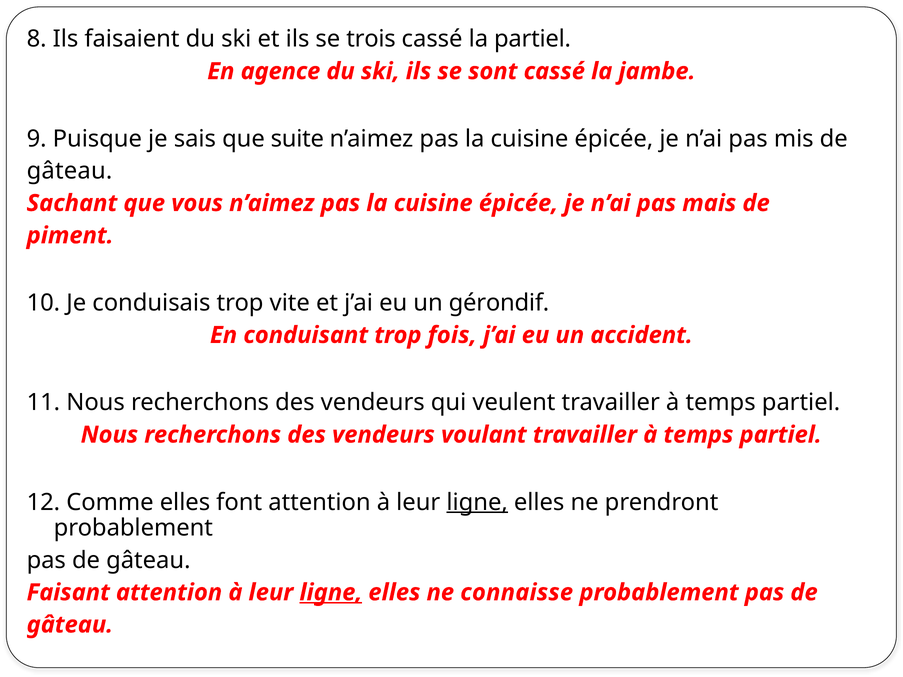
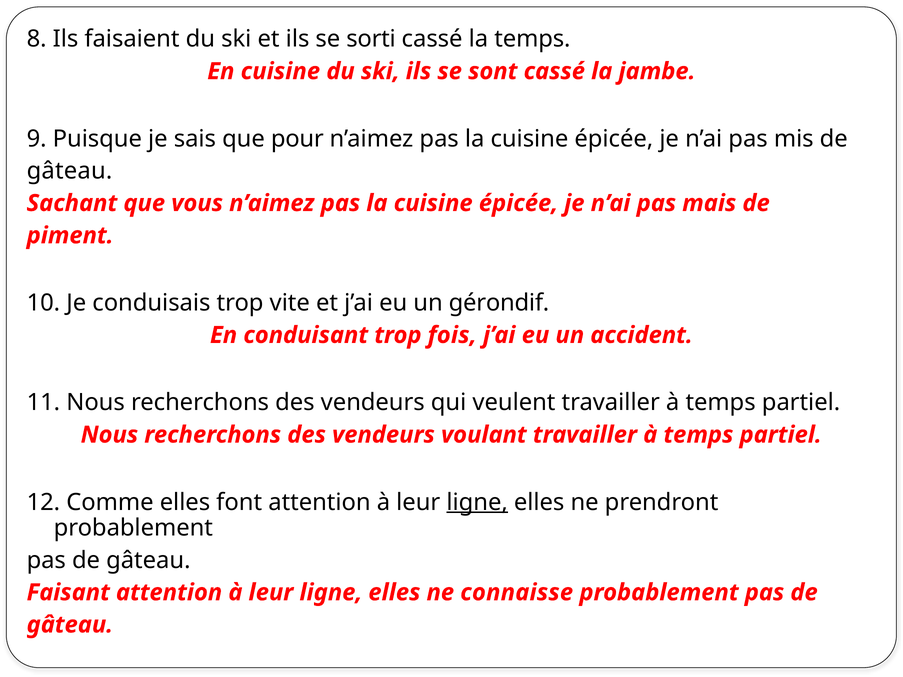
trois: trois -> sorti (371, 39)
la partiel: partiel -> temps (532, 39)
En agence: agence -> cuisine (280, 71)
suite: suite -> pour (297, 139)
ligne underline: present -> none (331, 593)
